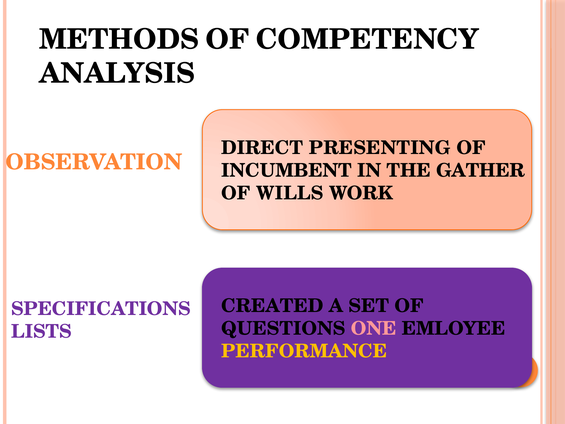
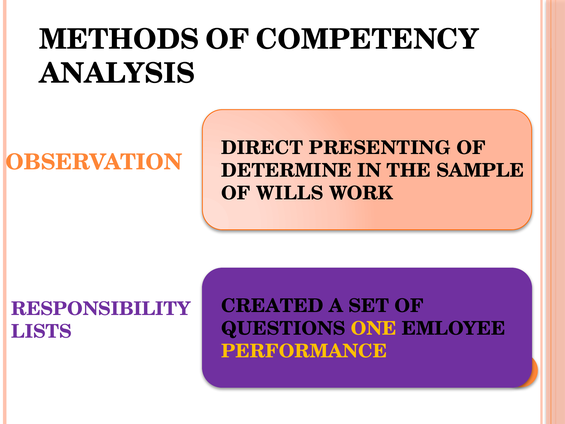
INCUMBENT: INCUMBENT -> DETERMINE (287, 171)
GATHER: GATHER -> SAMPLE (480, 171)
SPECIFICATIONS: SPECIFICATIONS -> RESPONSIBILITY (101, 309)
ONE colour: pink -> yellow (374, 328)
